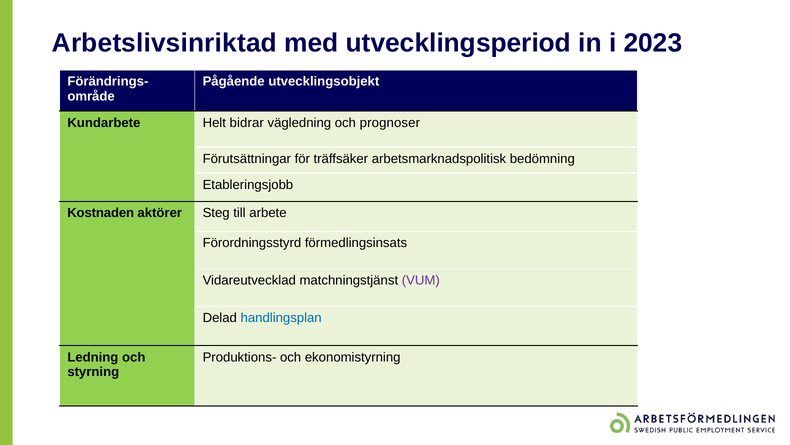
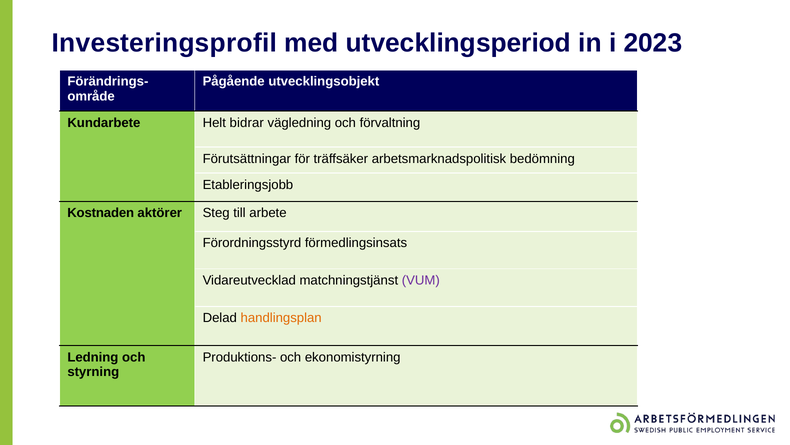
Arbetslivsinriktad: Arbetslivsinriktad -> Investeringsprofil (164, 43)
prognoser: prognoser -> förvaltning (390, 122)
handlingsplan colour: blue -> orange (281, 318)
